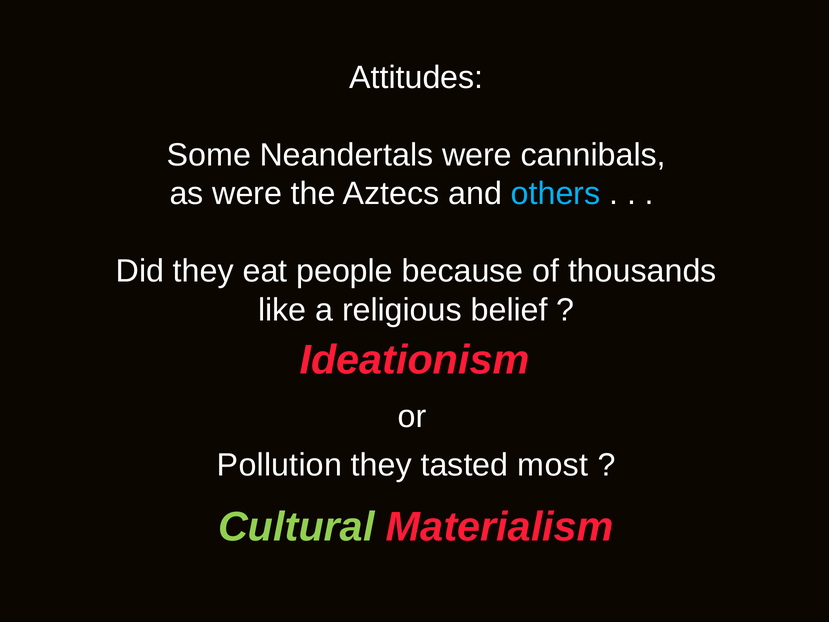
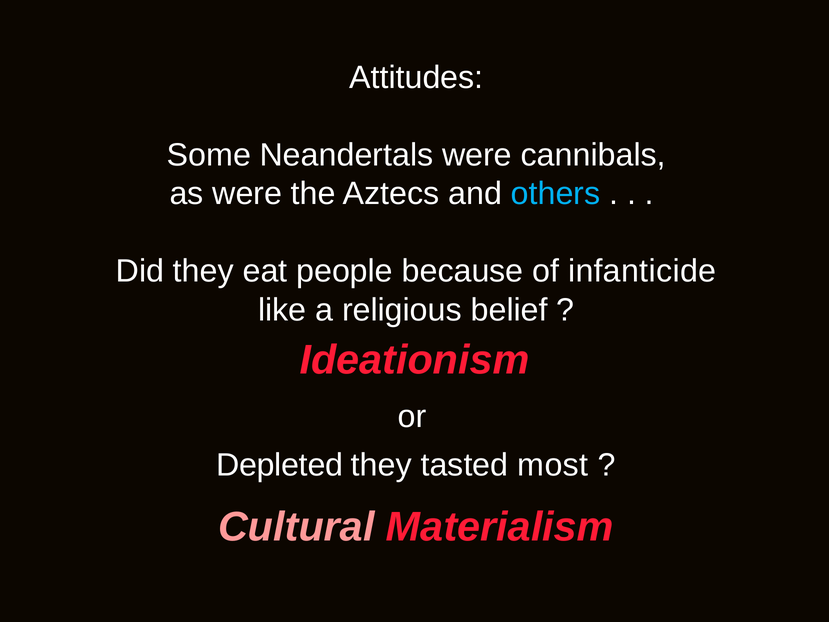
thousands: thousands -> infanticide (642, 271)
Pollution: Pollution -> Depleted (280, 465)
Cultural colour: light green -> pink (296, 527)
